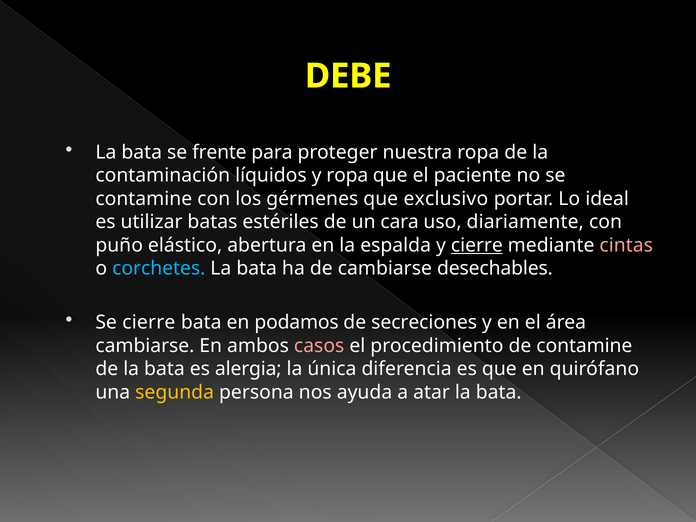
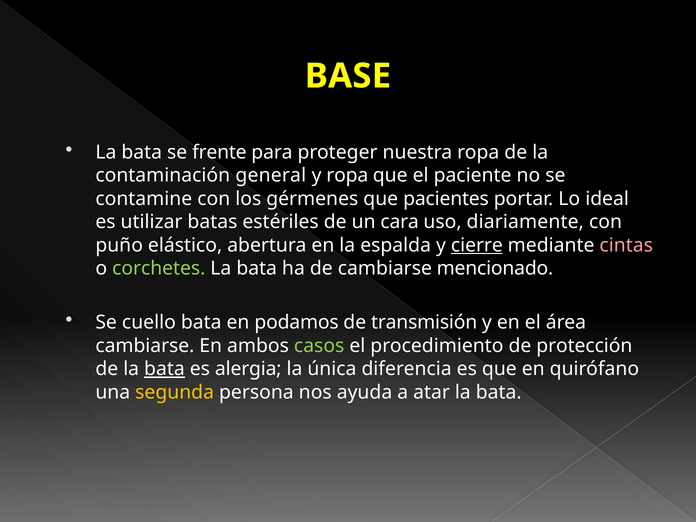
DEBE: DEBE -> BASE (348, 76)
líquidos: líquidos -> general (271, 176)
exclusivo: exclusivo -> pacientes (446, 199)
corchetes colour: light blue -> light green (159, 268)
desechables: desechables -> mencionado (495, 268)
Se cierre: cierre -> cuello (149, 323)
secreciones: secreciones -> transmisión (424, 323)
casos colour: pink -> light green (319, 346)
de contamine: contamine -> protección (584, 346)
bata underline: none -> present (164, 369)
